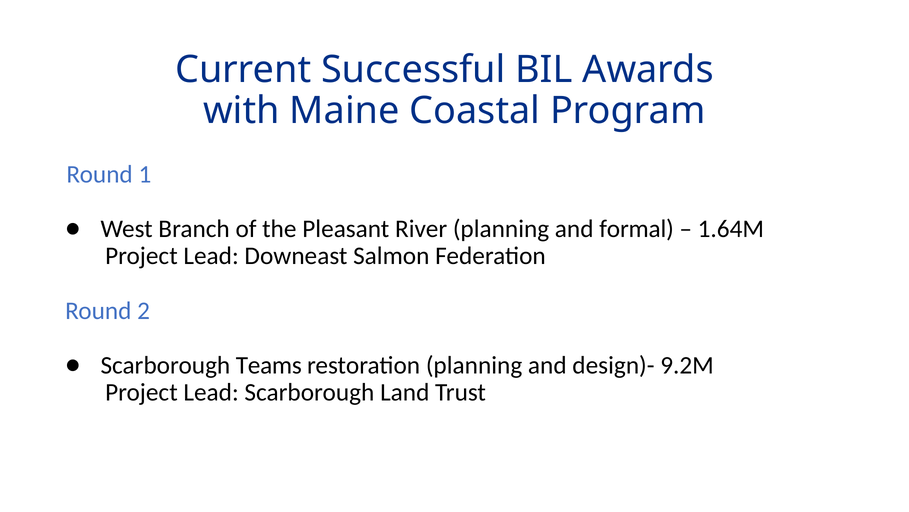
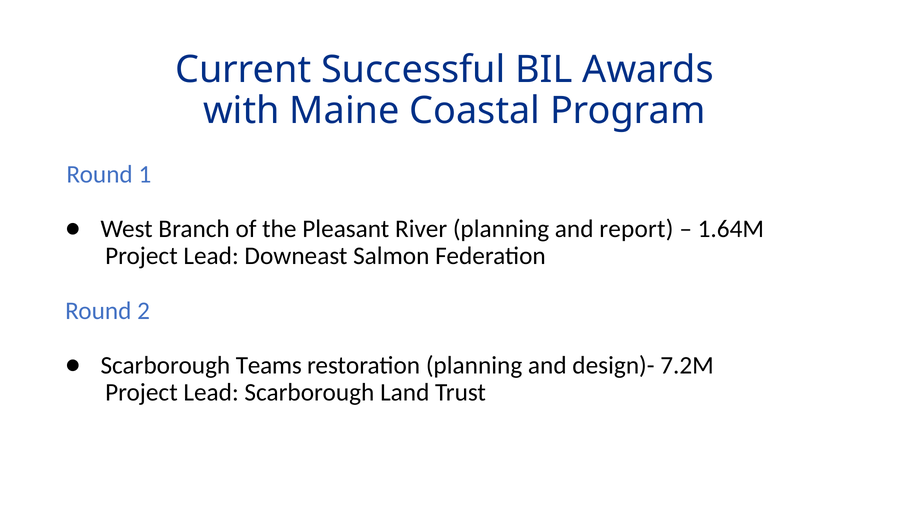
formal: formal -> report (636, 228)
9.2M: 9.2M -> 7.2M (687, 365)
